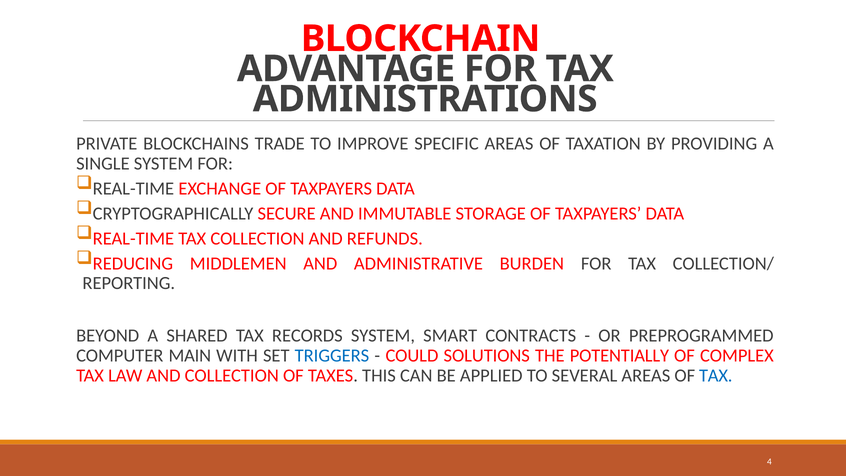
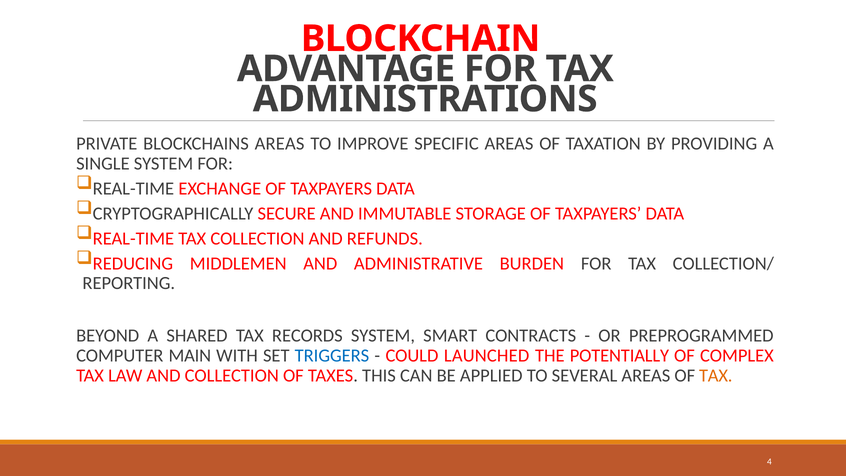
BLOCKCHAINS TRADE: TRADE -> AREAS (280, 144)
SOLUTIONS: SOLUTIONS -> LAUNCHED (487, 355)
TAX colour: blue -> orange (716, 375)
